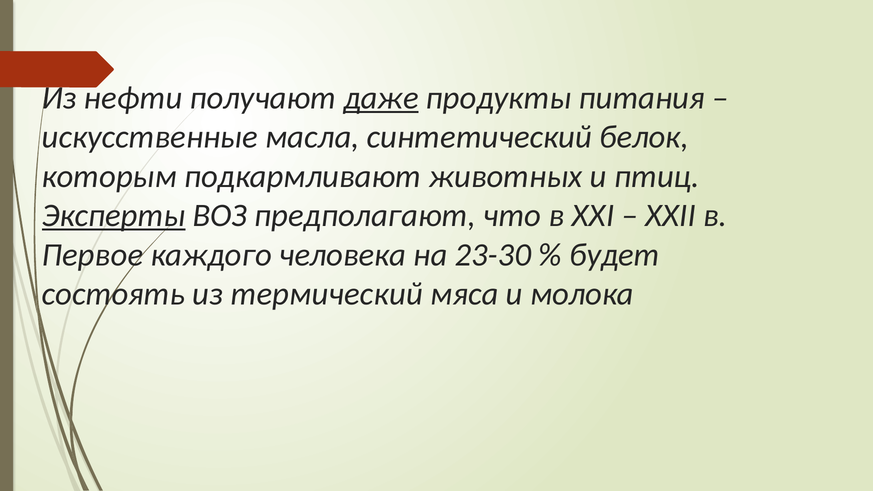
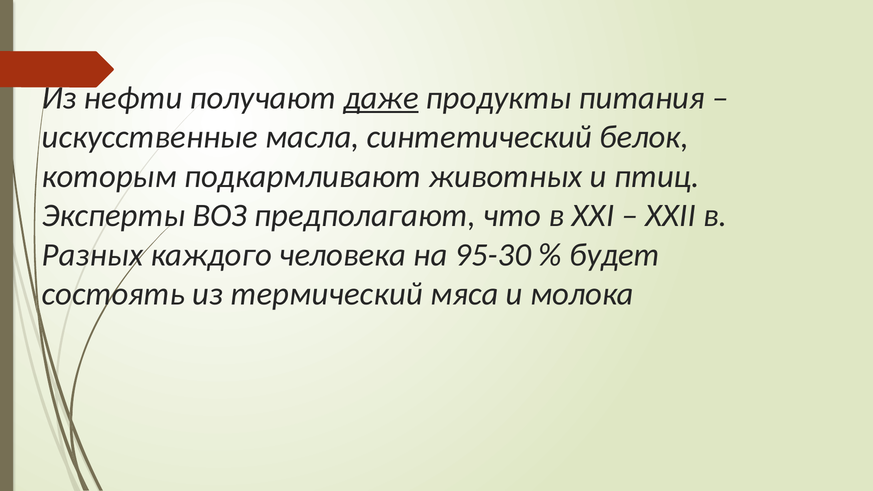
Эксперты underline: present -> none (114, 216)
Первое: Первое -> Разных (93, 255)
23-30: 23-30 -> 95-30 (493, 255)
